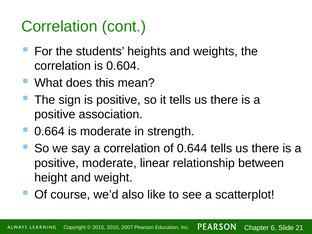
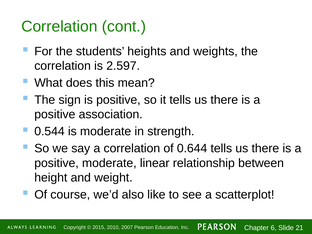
0.604: 0.604 -> 2.597 (123, 66)
0.664: 0.664 -> 0.544 (49, 131)
